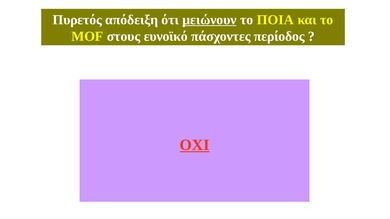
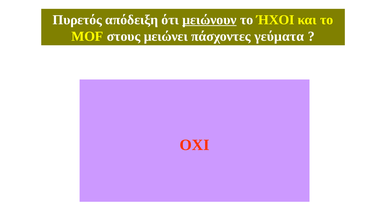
ΠΟΙΑ: ΠΟΙΑ -> ΉΧΟΙ (276, 20)
ευνοϊκό: ευνοϊκό -> μειώνει (166, 36)
περίοδος: περίοδος -> γεύματα (279, 36)
ΟΧΙ underline: present -> none (195, 145)
